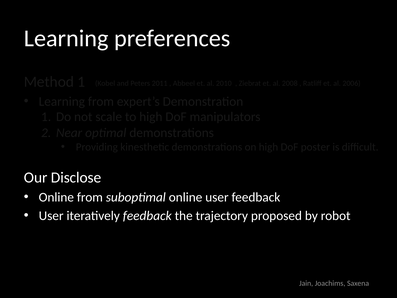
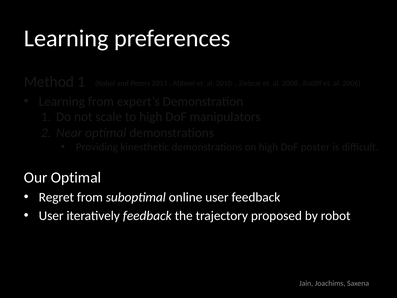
Our Disclose: Disclose -> Optimal (76, 177)
Online: Online -> Regret (56, 197)
